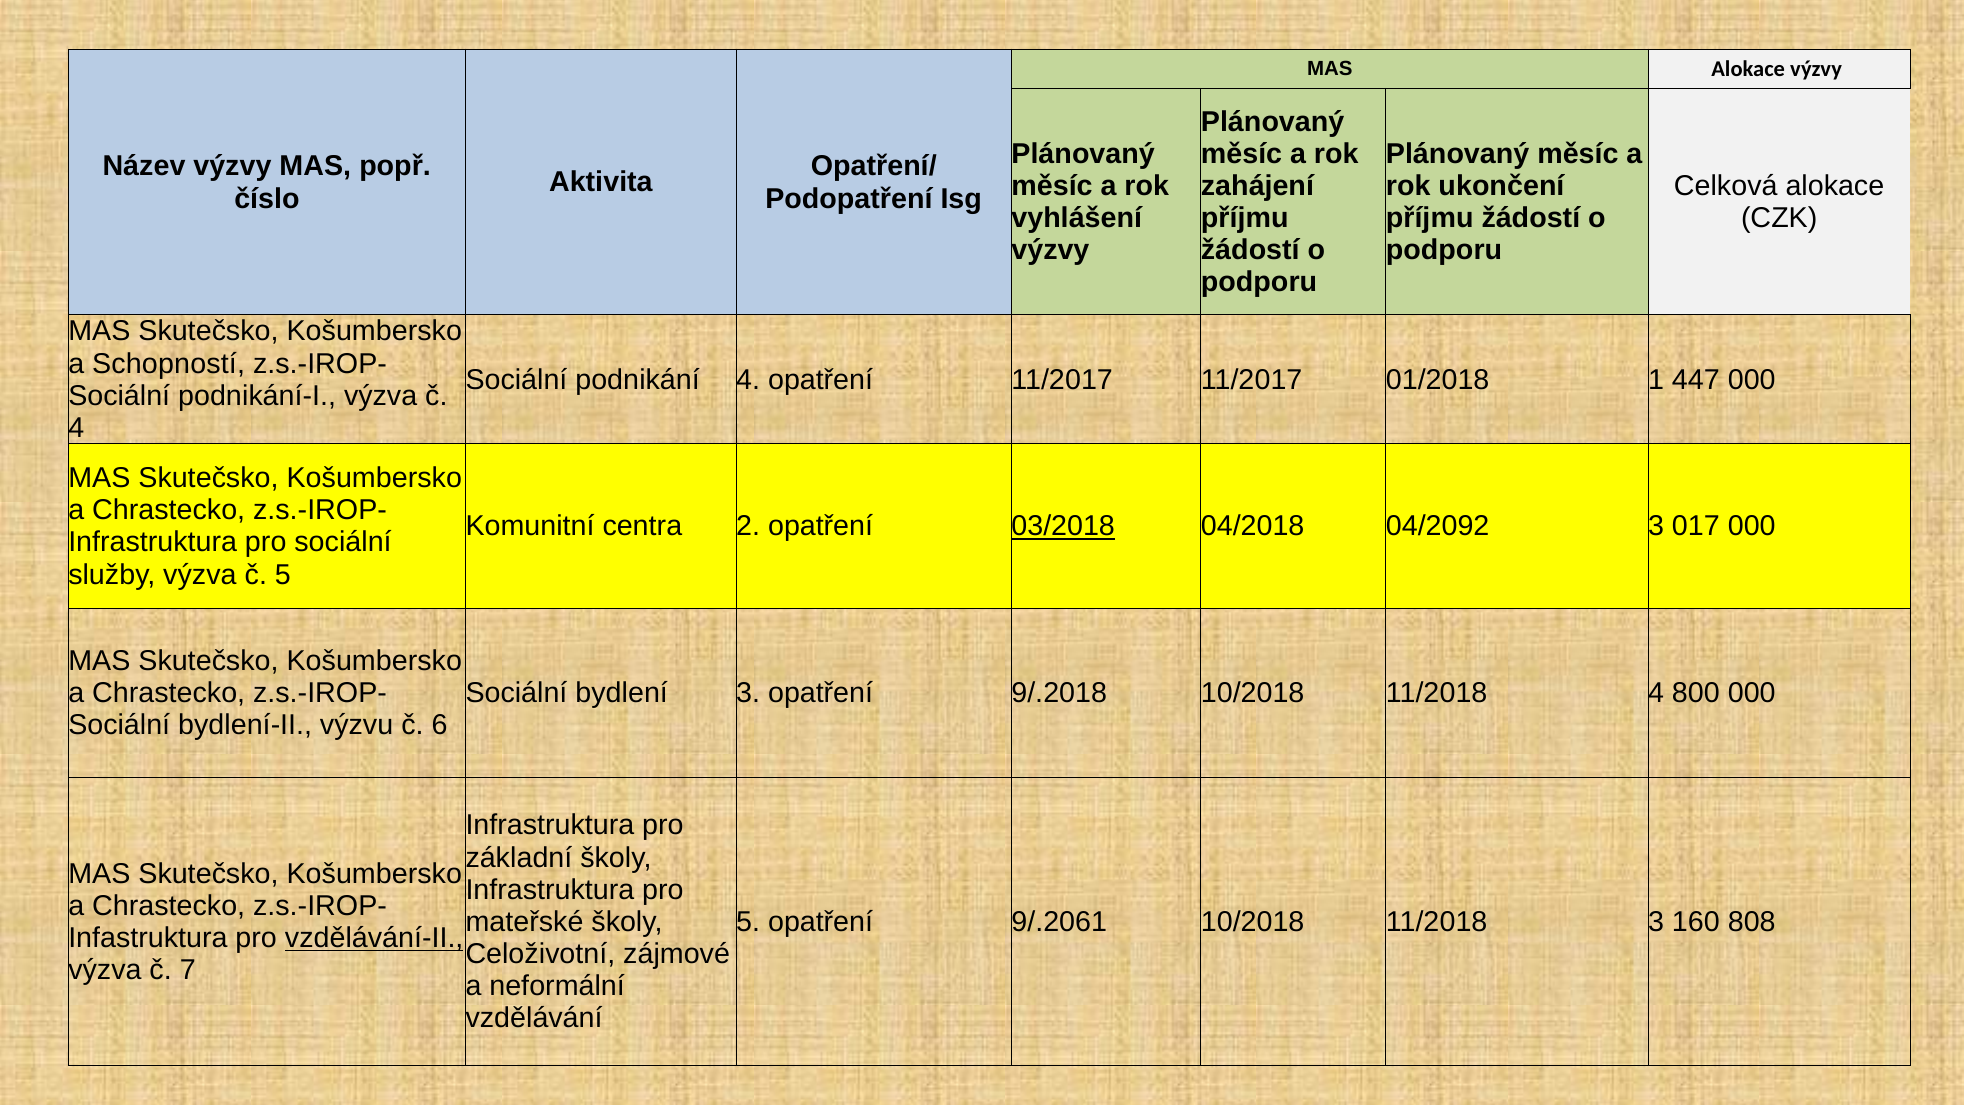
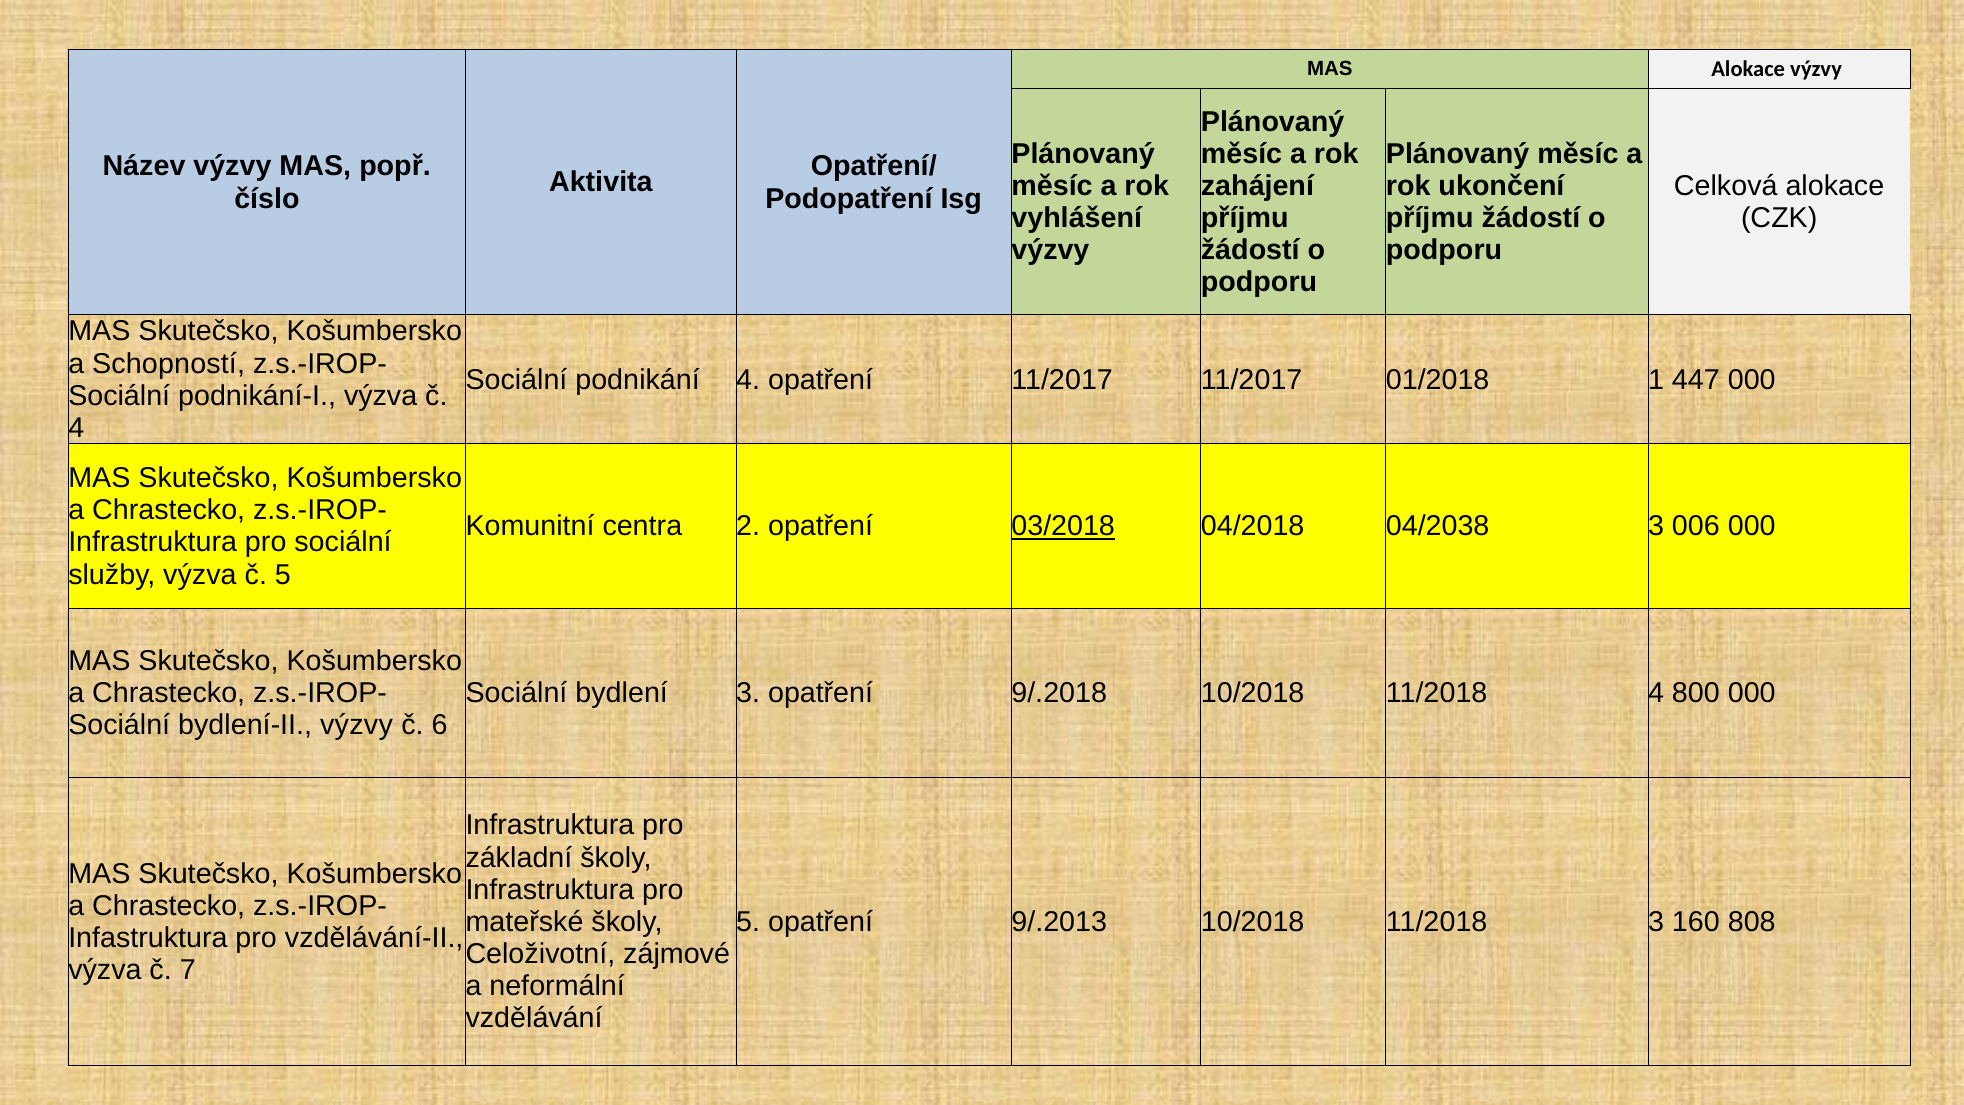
04/2092: 04/2092 -> 04/2038 (1438, 526)
017: 017 -> 006 (1696, 526)
bydlení-II výzvu: výzvu -> výzvy (356, 725)
9/.2061: 9/.2061 -> 9/.2013 (1059, 922)
vzdělávání-II underline: present -> none (374, 938)
